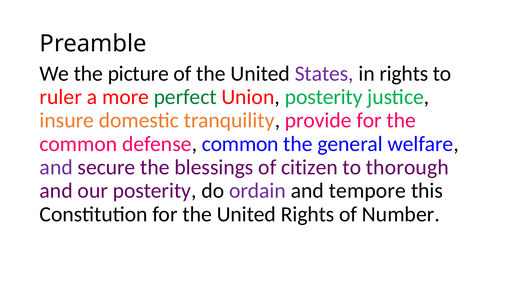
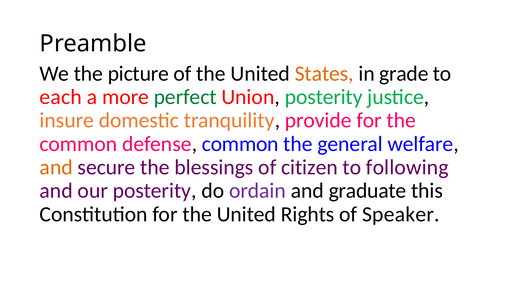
States colour: purple -> orange (324, 74)
in rights: rights -> grade (404, 74)
ruler: ruler -> each (61, 97)
and colour: purple -> orange (56, 167)
thorough: thorough -> following (407, 167)
tempore: tempore -> graduate (368, 190)
Number: Number -> Speaker (401, 214)
